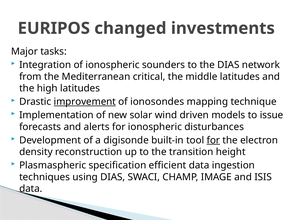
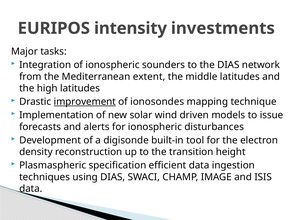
changed: changed -> intensity (131, 28)
critical: critical -> extent (149, 77)
for underline: present -> none (213, 141)
